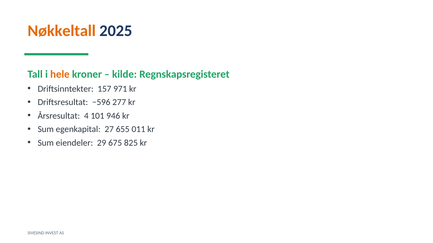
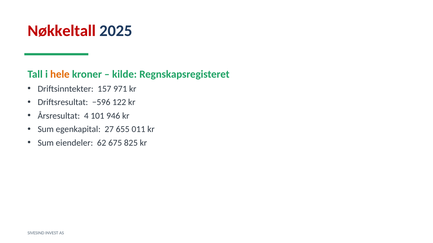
Nøkkeltall colour: orange -> red (62, 31)
277: 277 -> 122 (119, 103)
29: 29 -> 62 (102, 143)
